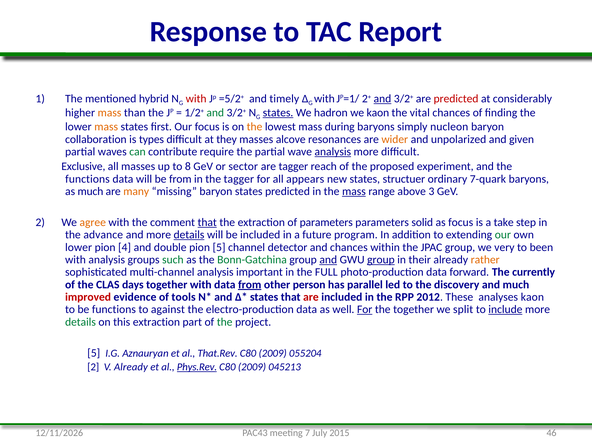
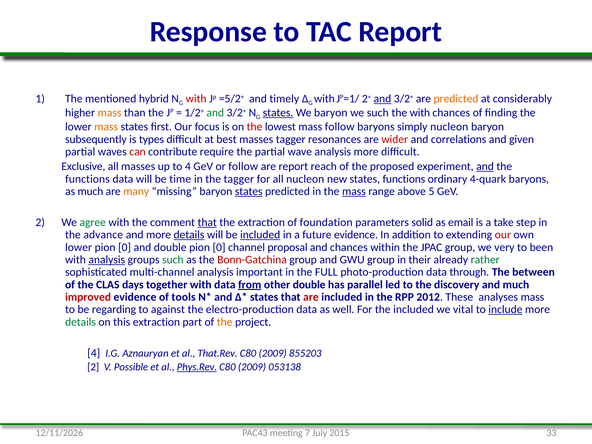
predicted colour: red -> orange (456, 99)
We hadron: hadron -> baryon (331, 113)
we kaon: kaon -> such (378, 113)
the vital: vital -> with (420, 113)
the colour: orange -> red (255, 127)
mass during: during -> follow (340, 127)
collaboration: collaboration -> subsequently (96, 139)
they: they -> best (227, 139)
masses alcove: alcove -> tagger (291, 139)
wider colour: orange -> red (395, 139)
unpolarized: unpolarized -> correlations (459, 139)
can colour: green -> red (137, 152)
analysis underline: present -> none (333, 152)
to 8: 8 -> 4 (188, 166)
or sector: sector -> follow (243, 166)
are tagger: tagger -> report (293, 166)
and underline: none -> present (485, 166)
be from: from -> time (180, 179)
all appears: appears -> nucleon (305, 179)
states structuer: structuer -> functions (404, 179)
7-quark: 7-quark -> 4-quark (488, 179)
states underline: none -> present (249, 191)
3: 3 -> 5 (431, 191)
agree colour: orange -> green (93, 222)
of parameters: parameters -> foundation (326, 222)
as focus: focus -> email (461, 222)
included underline: none -> present (260, 235)
future program: program -> evidence (356, 235)
our colour: green -> red (503, 235)
4: 4 -> 0 (125, 247)
double pion 5: 5 -> 0 (219, 247)
detector: detector -> proposal (288, 247)
analysis underline: none -> present (107, 260)
Bonn-Gatchina colour: green -> red (252, 260)
and underline: present -> none (328, 260)
group underline: present -> none (381, 260)
rather colour: orange -> green (485, 260)
forward: forward -> through (469, 272)
currently: currently -> between (534, 272)
other person: person -> double (309, 285)
analyses kaon: kaon -> mass (532, 297)
be functions: functions -> regarding (114, 309)
For underline: present -> none (365, 309)
the together: together -> included (414, 309)
split: split -> vital (463, 309)
the colour: green -> orange (225, 322)
5: 5 -> 4 (94, 353)
055204: 055204 -> 855203 (305, 353)
V Already: Already -> Possible (131, 367)
045213: 045213 -> 053138 (285, 367)
46: 46 -> 33 (551, 433)
